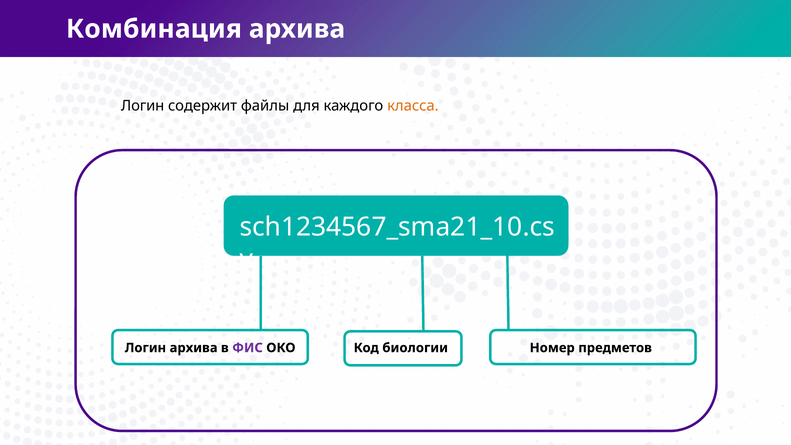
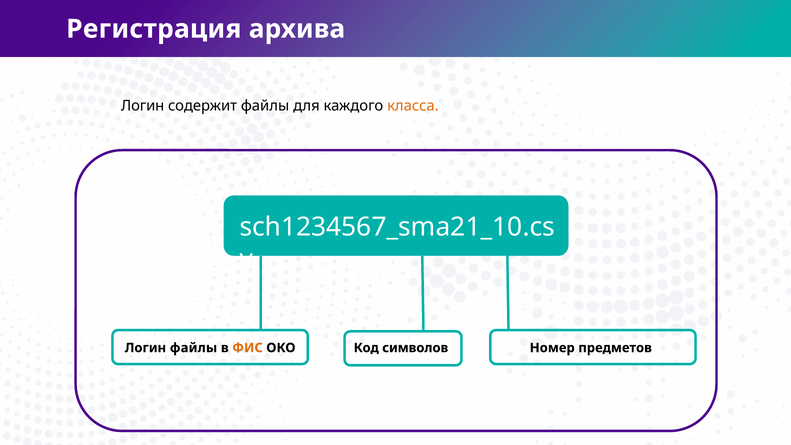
Комбинация: Комбинация -> Регистрация (154, 29)
Логин архива: архива -> файлы (193, 348)
ФИС colour: purple -> orange (248, 348)
биологии: биологии -> символов (415, 348)
